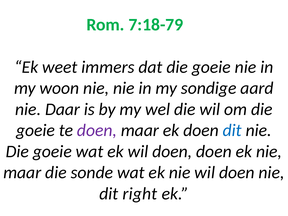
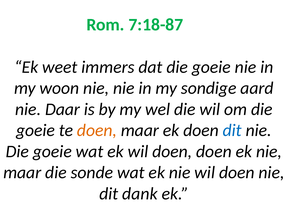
7:18-79: 7:18-79 -> 7:18-87 (156, 25)
doen colour: purple -> orange (97, 130)
right: right -> dank (140, 194)
